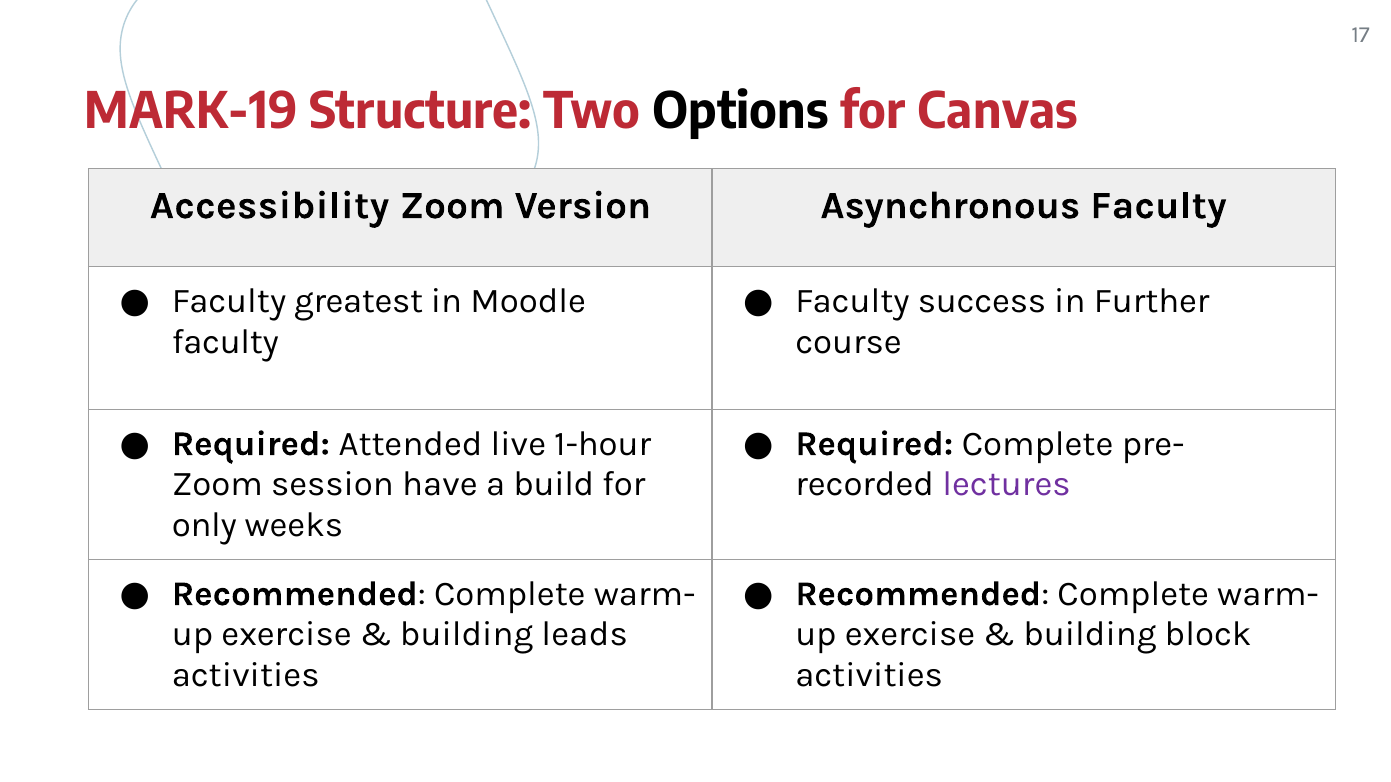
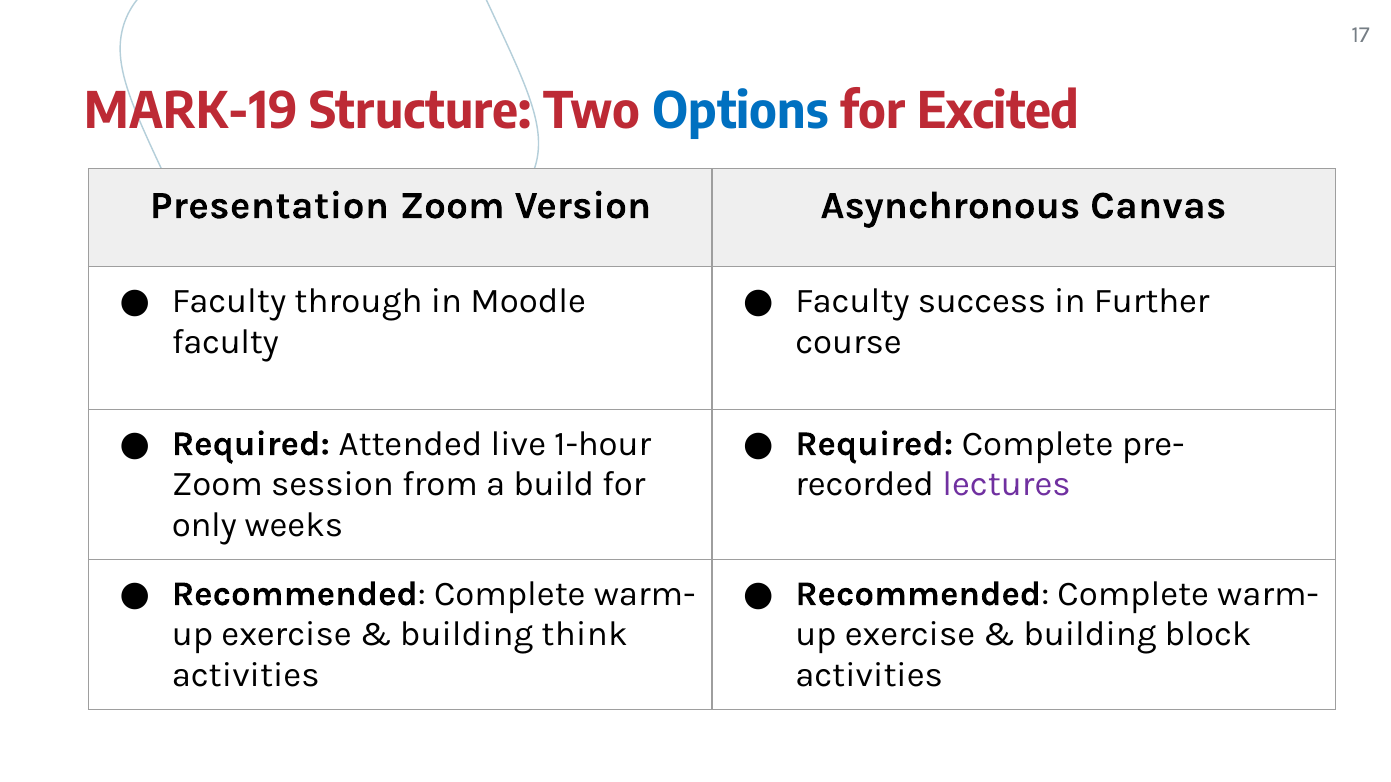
Options colour: black -> blue (741, 112)
Canvas: Canvas -> Excited (998, 112)
Accessibility: Accessibility -> Presentation (269, 206)
Asynchronous Faculty: Faculty -> Canvas (1158, 206)
greatest: greatest -> through (358, 301)
have: have -> from (440, 485)
leads: leads -> think (585, 635)
